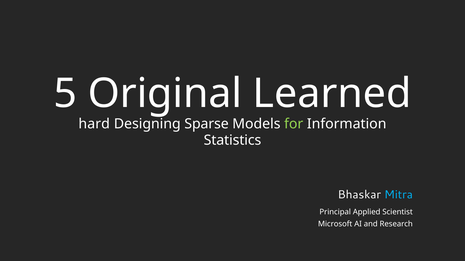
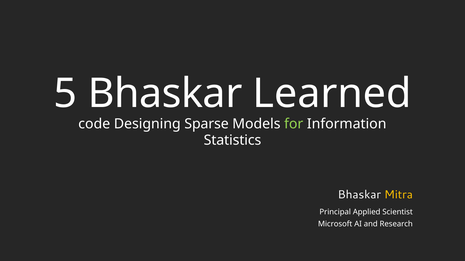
5 Original: Original -> Bhaskar (165, 94)
hard: hard -> code (94, 124)
Mitra colour: light blue -> yellow (398, 195)
